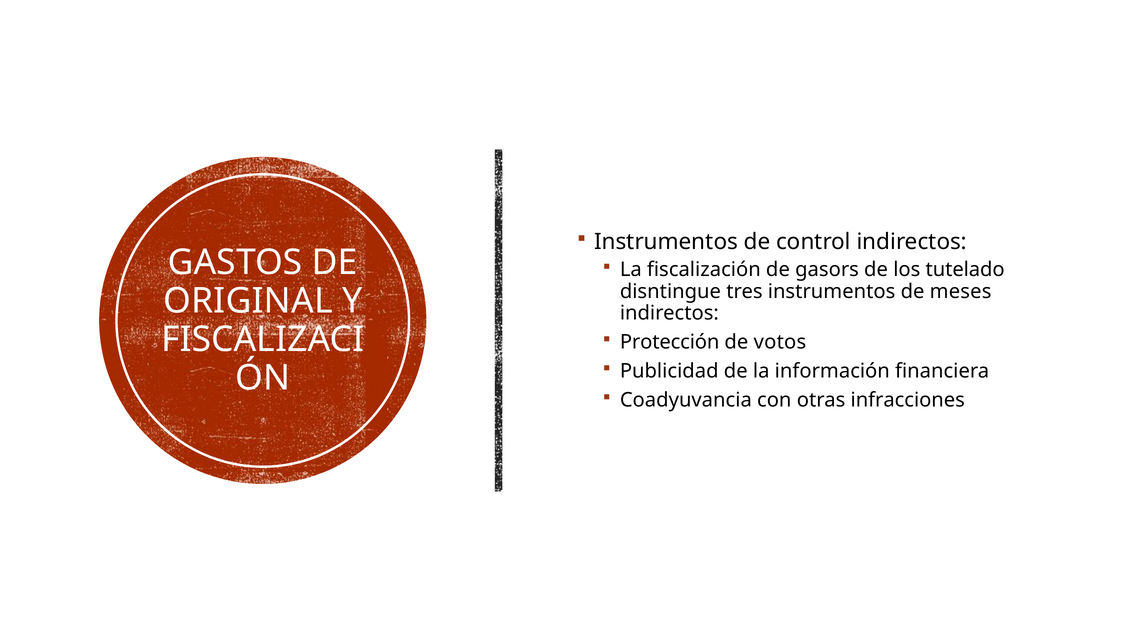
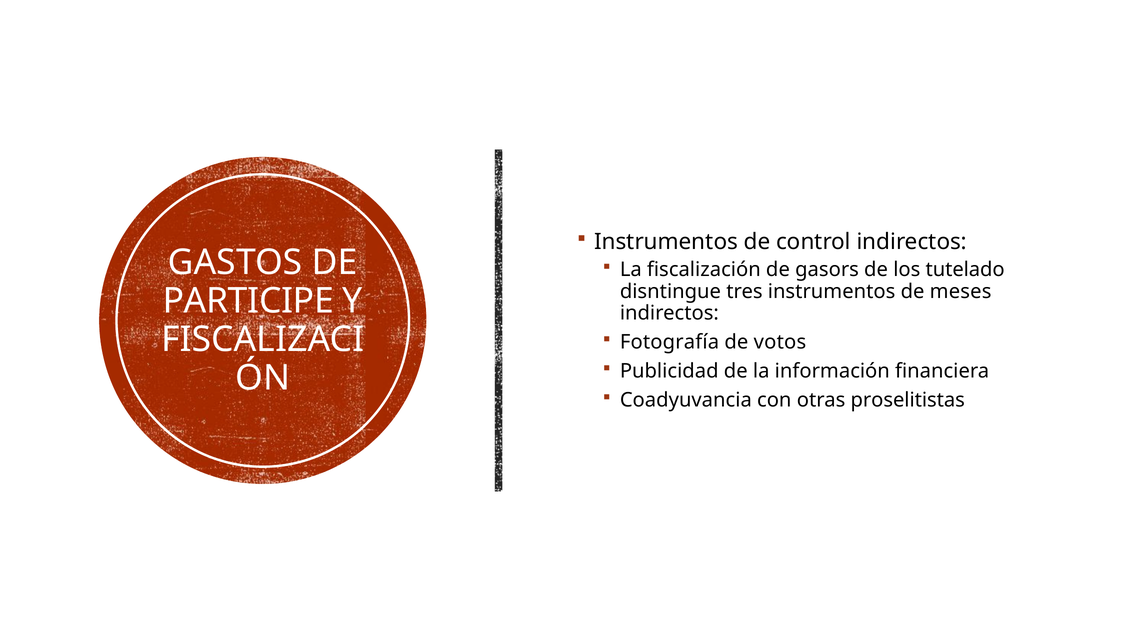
ORIGINAL: ORIGINAL -> PARTICIPE (248, 301)
Protección: Protección -> Fotografía (670, 342)
infracciones: infracciones -> proselitistas (908, 400)
